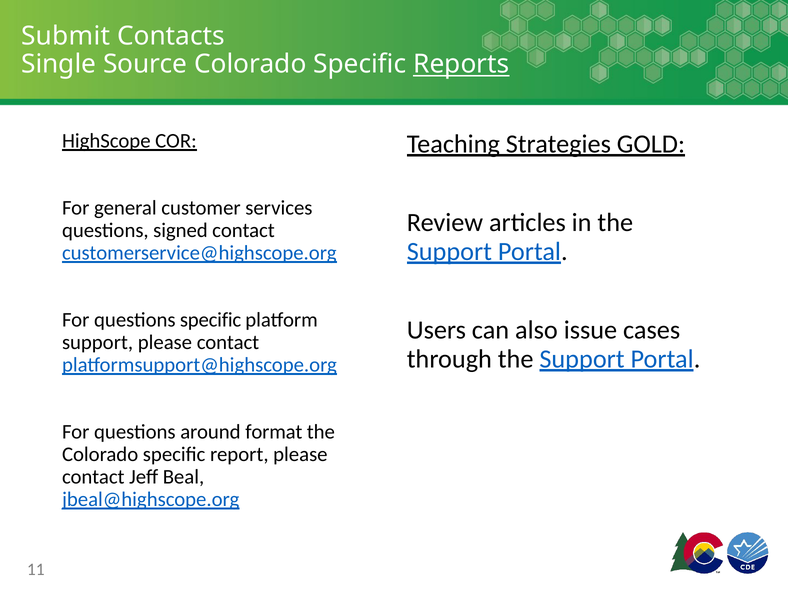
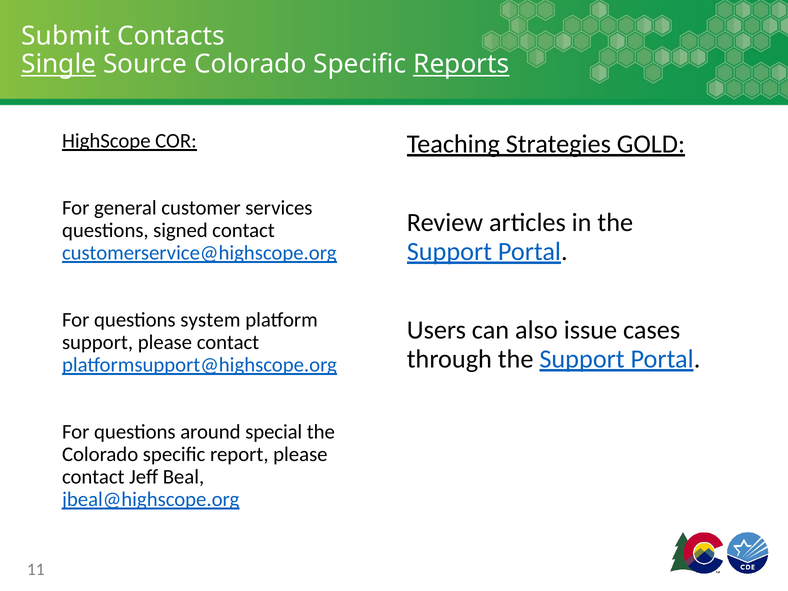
Single underline: none -> present (59, 64)
questions specific: specific -> system (210, 320)
format: format -> special (274, 432)
